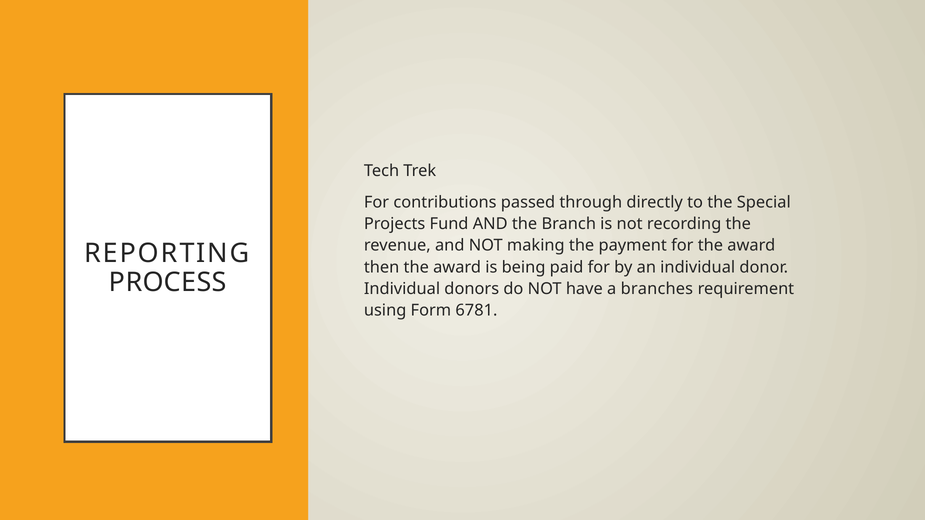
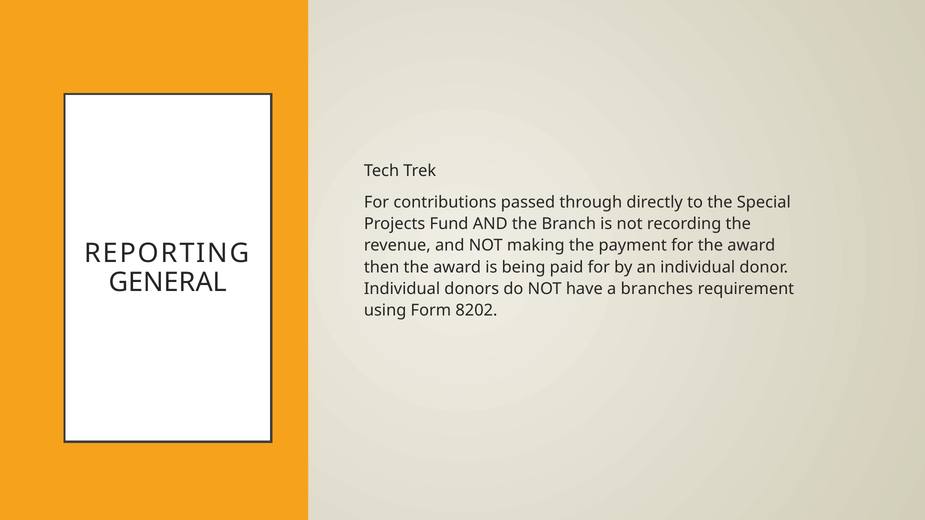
PROCESS: PROCESS -> GENERAL (168, 282)
6781: 6781 -> 8202 (476, 311)
